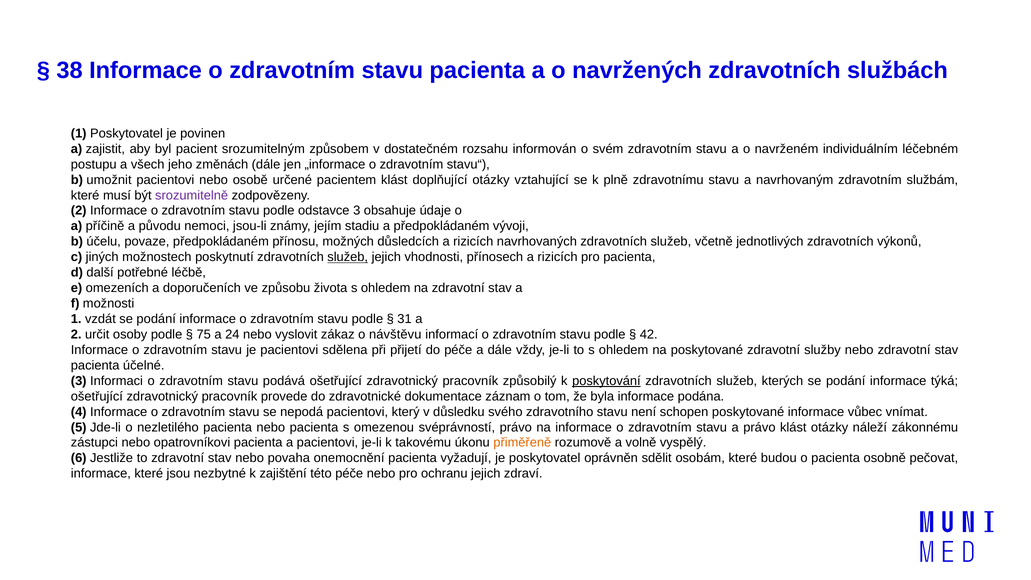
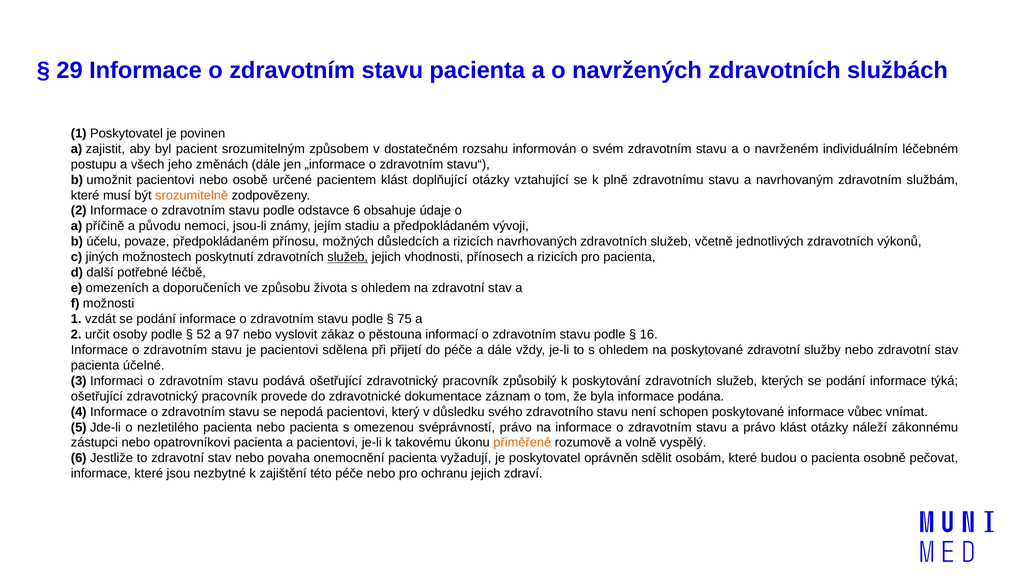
38: 38 -> 29 (70, 70)
srozumitelně colour: purple -> orange (192, 195)
odstavce 3: 3 -> 6 (357, 211)
31: 31 -> 75 (405, 319)
75: 75 -> 52 (204, 334)
24: 24 -> 97 (232, 334)
návštěvu: návštěvu -> pěstouna (395, 334)
42: 42 -> 16 (649, 334)
poskytování underline: present -> none (606, 381)
